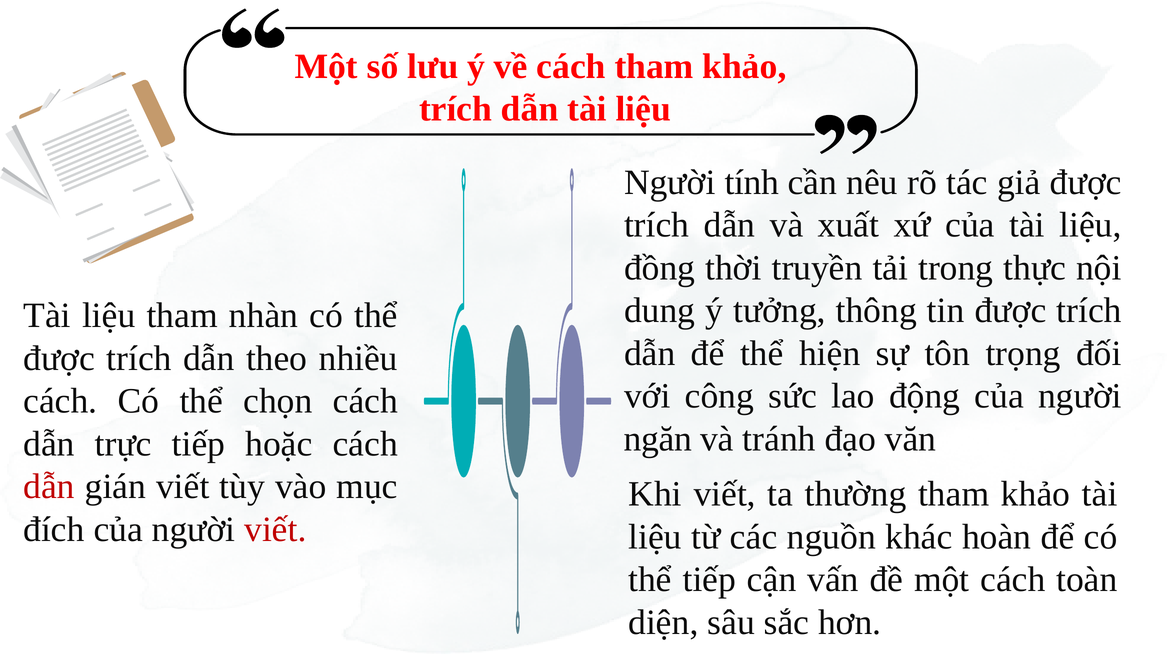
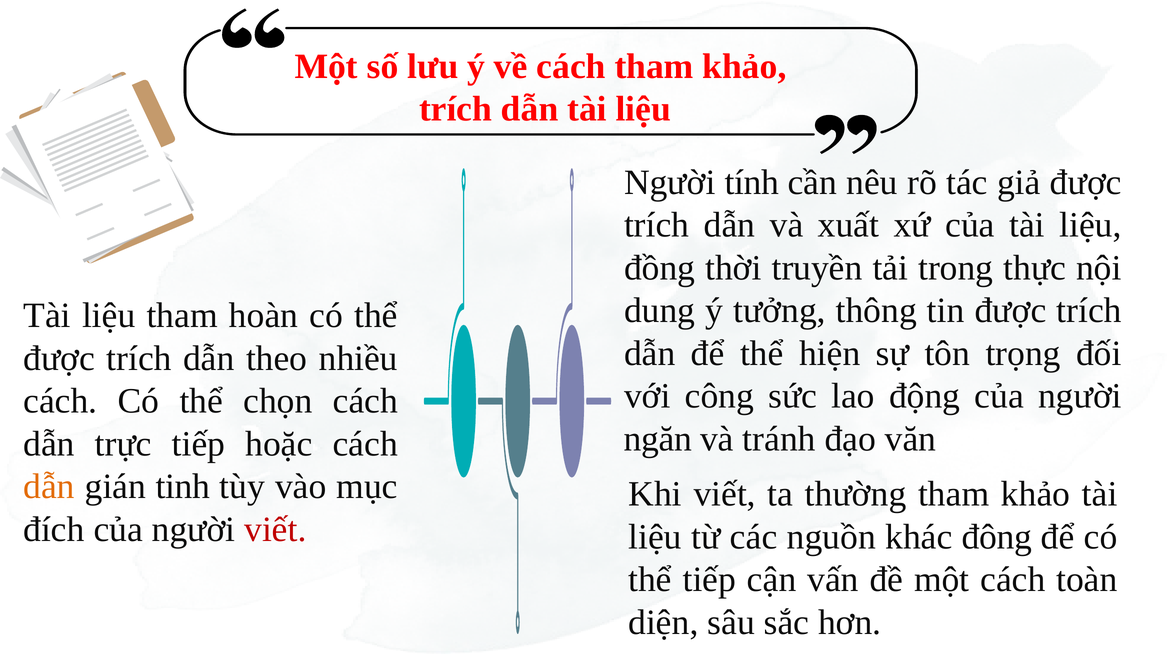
nhàn: nhàn -> hoàn (264, 316)
dẫn colour: red -> orange (49, 487)
gián viết: viết -> tinh (183, 487)
hoàn: hoàn -> đông (997, 537)
